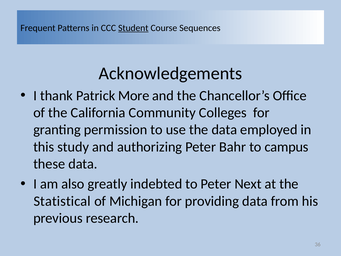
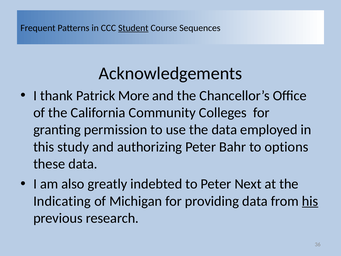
campus: campus -> options (286, 147)
Statistical: Statistical -> Indicating (62, 201)
his underline: none -> present (310, 201)
